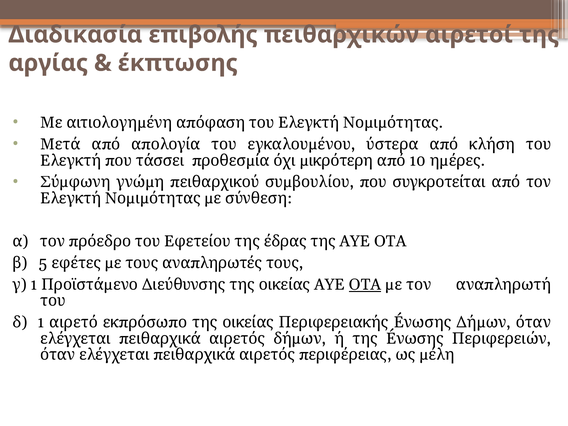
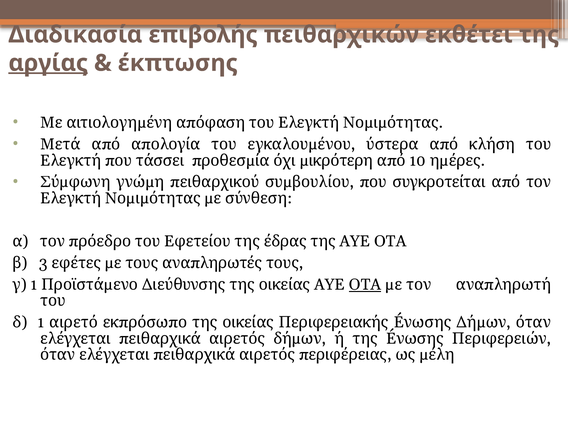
αιρετοί: αιρετοί -> εκθέτει (469, 35)
αργίας underline: none -> present (48, 63)
5: 5 -> 3 (43, 263)
